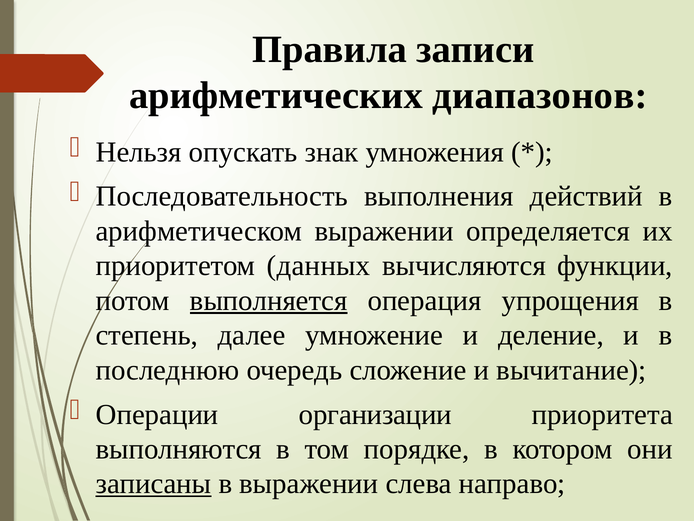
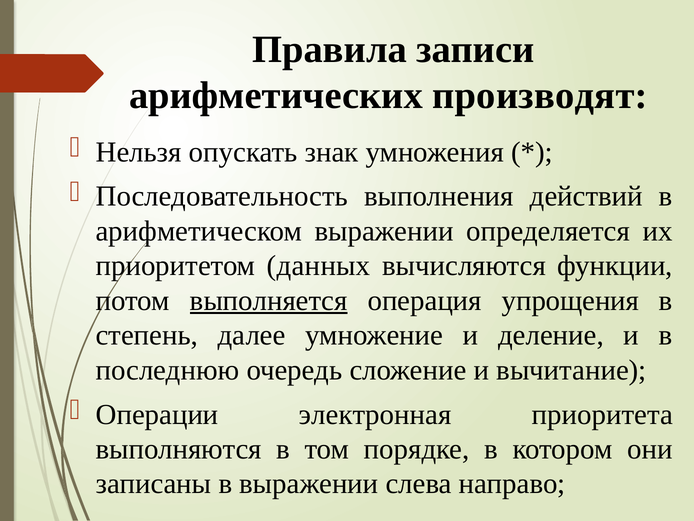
диапазонов: диапазонов -> производят (540, 96)
организации: организации -> электронная (375, 414)
записаны underline: present -> none (154, 483)
